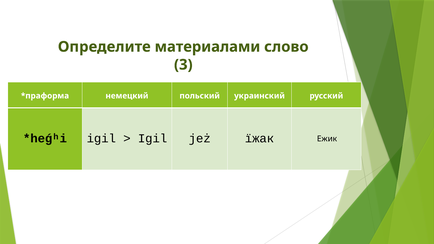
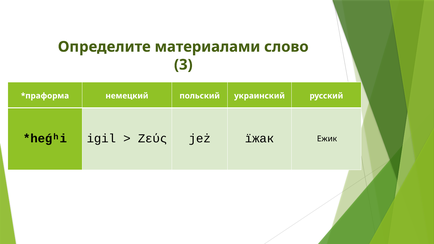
Igil: Igil -> Ζεύς (153, 139)
